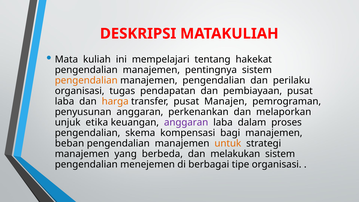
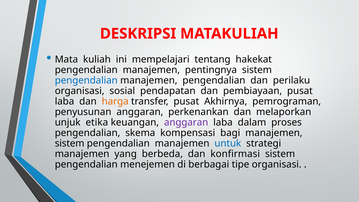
pengendalian colour: orange -> blue (86, 80)
tugas: tugas -> sosial (122, 91)
Manajen: Manajen -> Akhirnya (226, 101)
beban: beban -> sistem (70, 143)
untuk colour: orange -> blue (228, 143)
melakukan: melakukan -> konfirmasi (235, 154)
